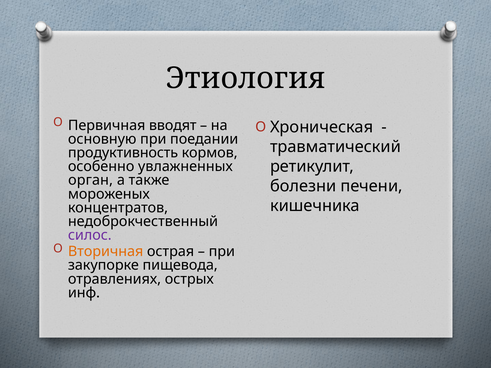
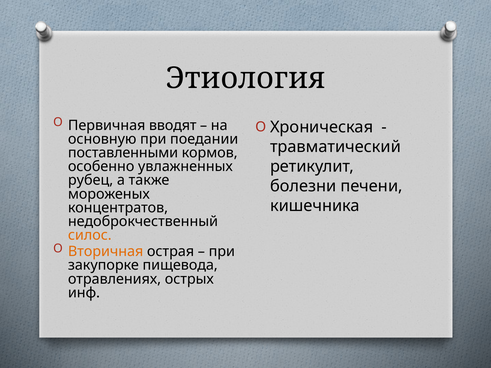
продуктивность: продуктивность -> поставленными (123, 153)
орган: орган -> рубец (91, 180)
силос colour: purple -> orange (90, 235)
